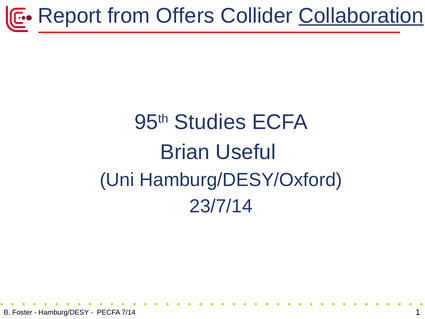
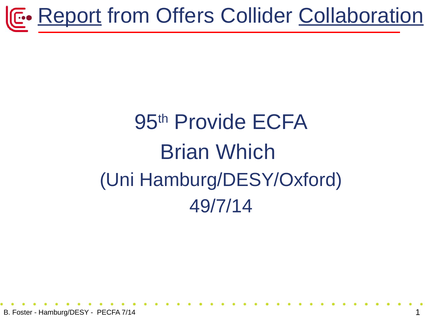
Report underline: none -> present (70, 16)
Studies: Studies -> Provide (210, 122)
Useful: Useful -> Which (246, 152)
23/7/14: 23/7/14 -> 49/7/14 (221, 206)
